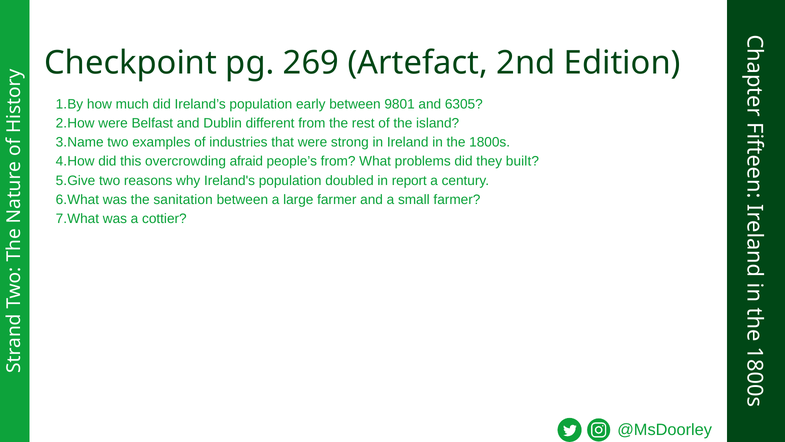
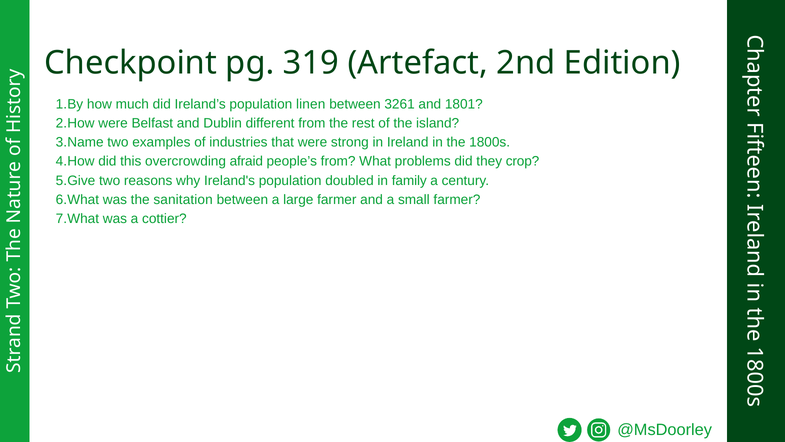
269: 269 -> 319 (311, 63)
early: early -> linen (311, 104)
9801: 9801 -> 3261 (400, 104)
6305: 6305 -> 1801 (464, 104)
built: built -> crop (523, 161)
report: report -> family (409, 180)
